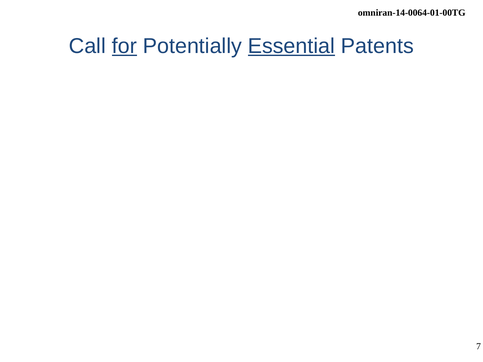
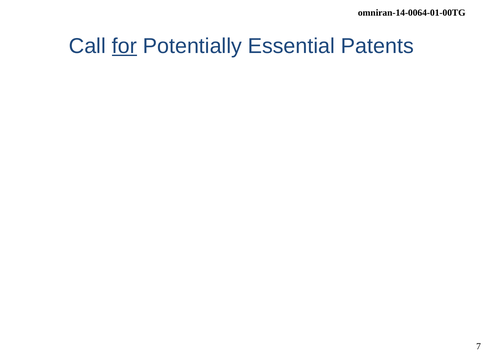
Essential underline: present -> none (291, 46)
